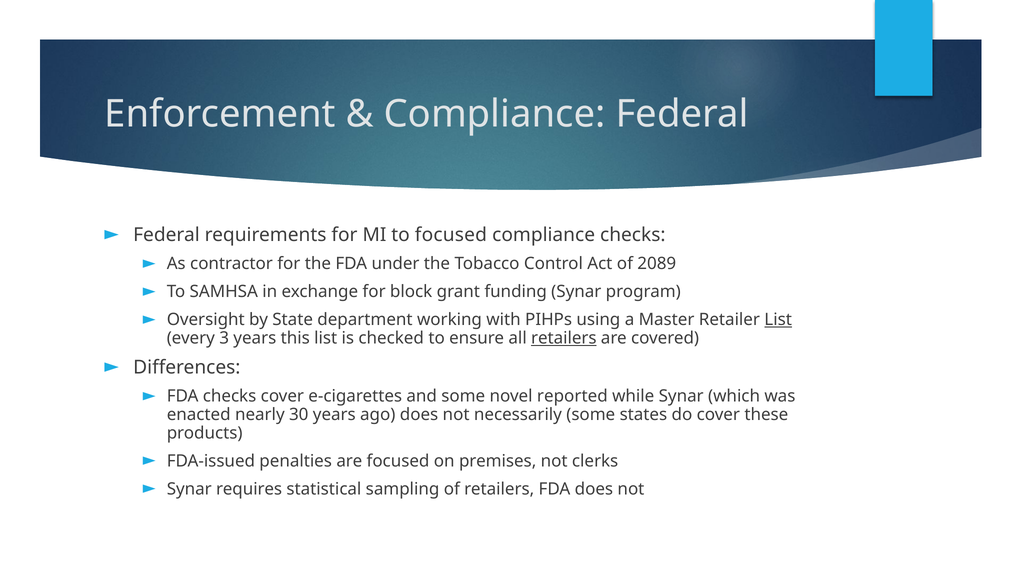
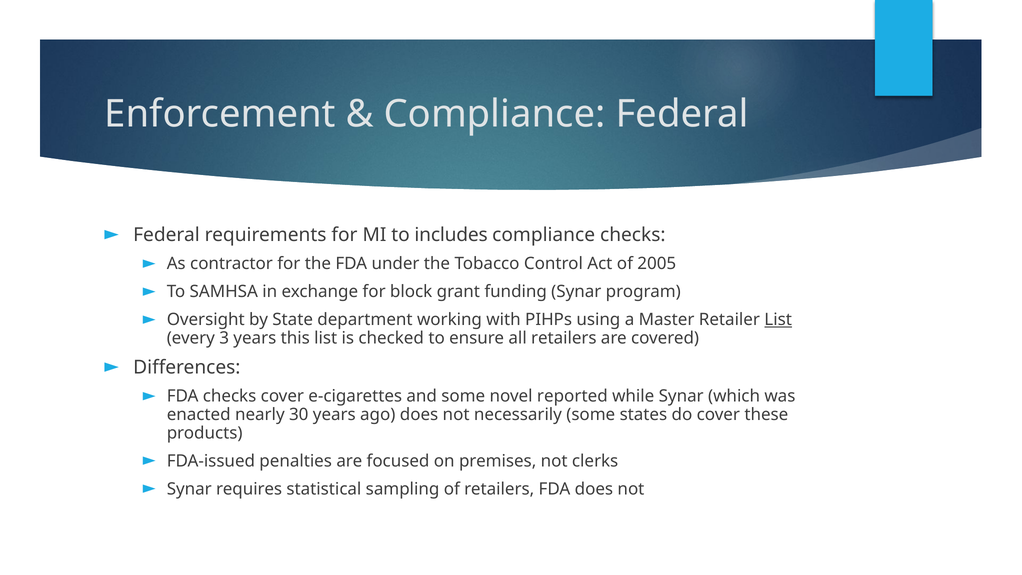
to focused: focused -> includes (451, 235)
2089: 2089 -> 2005 (657, 264)
retailers underline: present -> none (564, 338)
